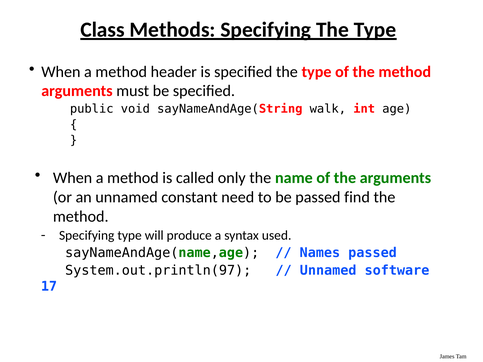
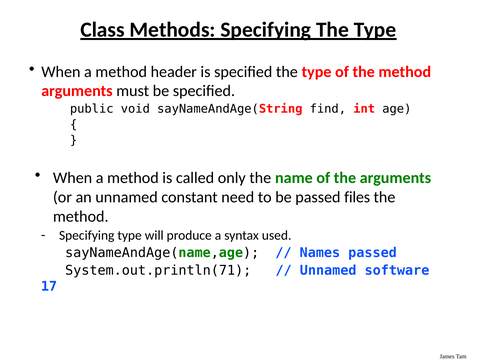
walk: walk -> find (328, 109)
find: find -> files (357, 197)
System.out.println(97: System.out.println(97 -> System.out.println(71 (158, 270)
